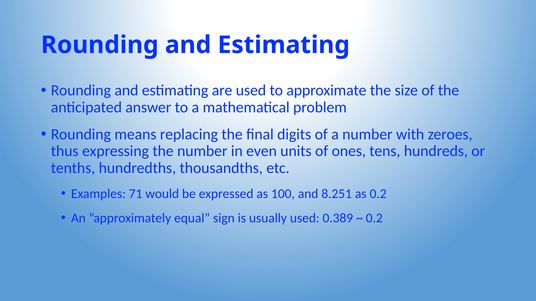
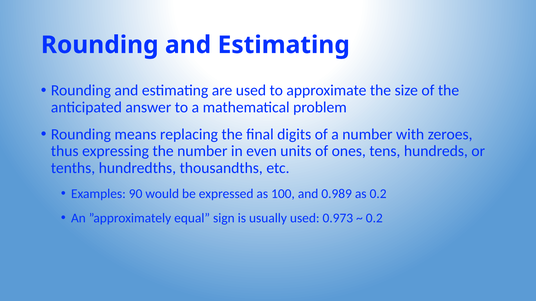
71: 71 -> 90 (136, 194)
8.251: 8.251 -> 0.989 (337, 194)
0.389: 0.389 -> 0.973 (338, 218)
